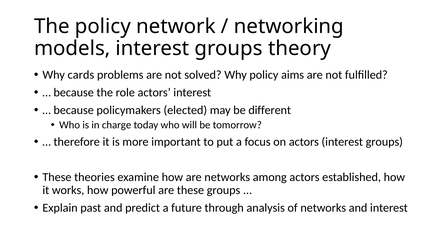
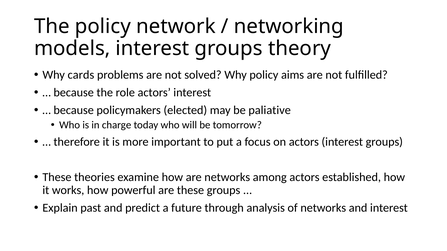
different: different -> paliative (270, 111)
